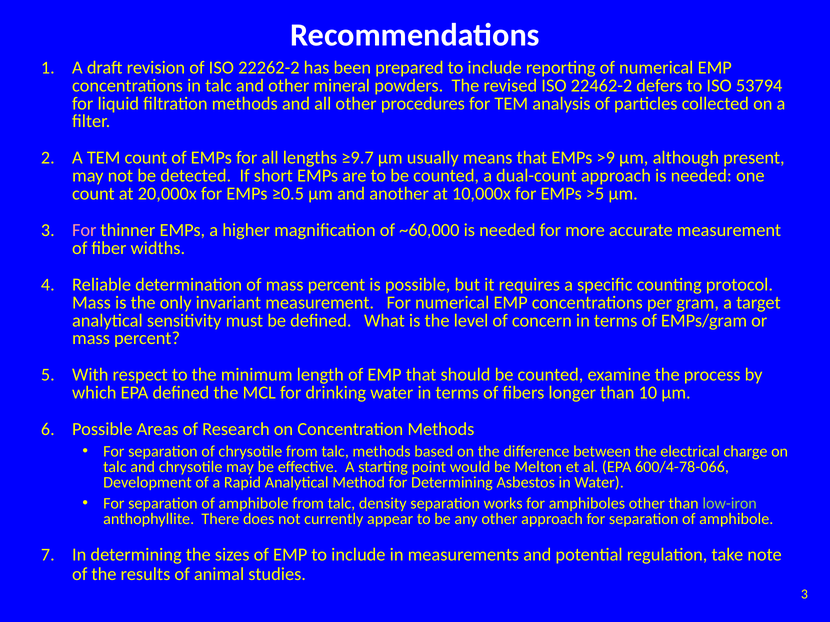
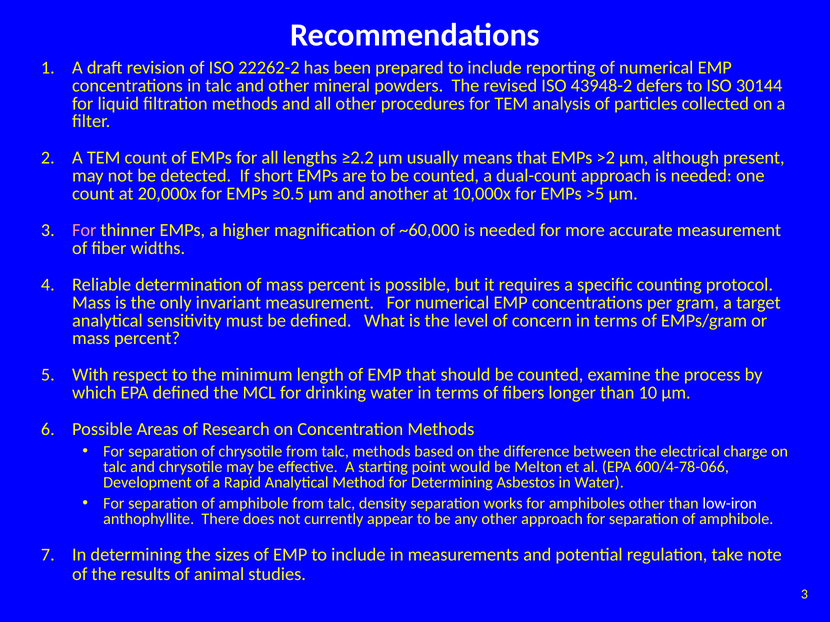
22462-2: 22462-2 -> 43948-2 (602, 86)
53794: 53794 -> 30144 (759, 86)
≥9.7: ≥9.7 -> ≥2.2 (358, 158)
>9: >9 -> >2 (606, 158)
low-iron colour: light green -> white (730, 504)
